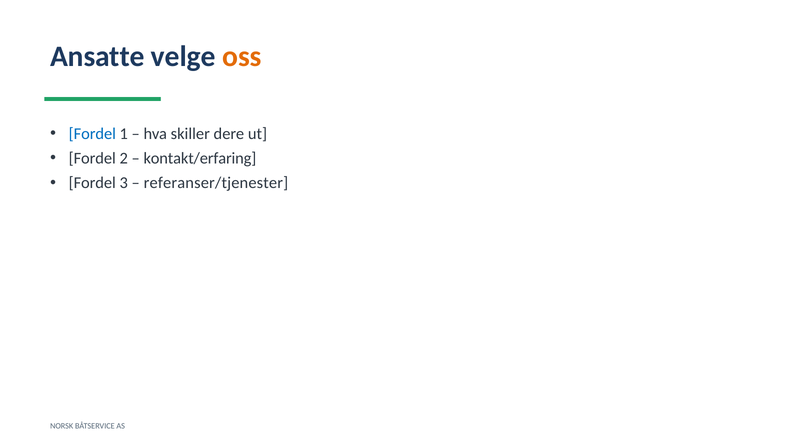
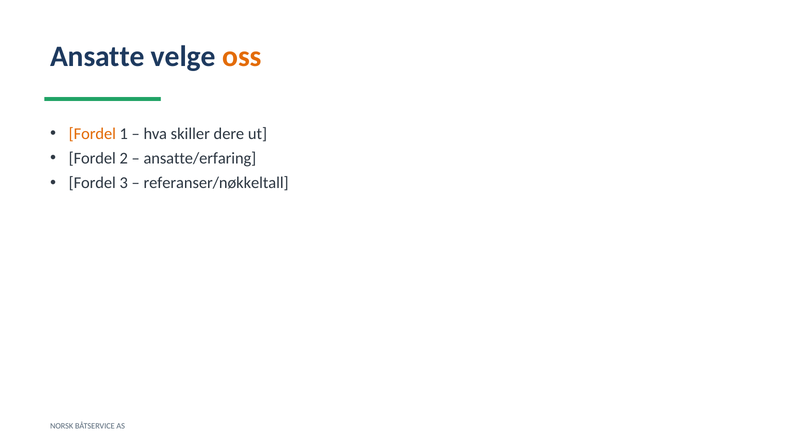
Fordel colour: blue -> orange (92, 134)
kontakt/erfaring: kontakt/erfaring -> ansatte/erfaring (200, 158)
referanser/tjenester: referanser/tjenester -> referanser/nøkkeltall (216, 183)
